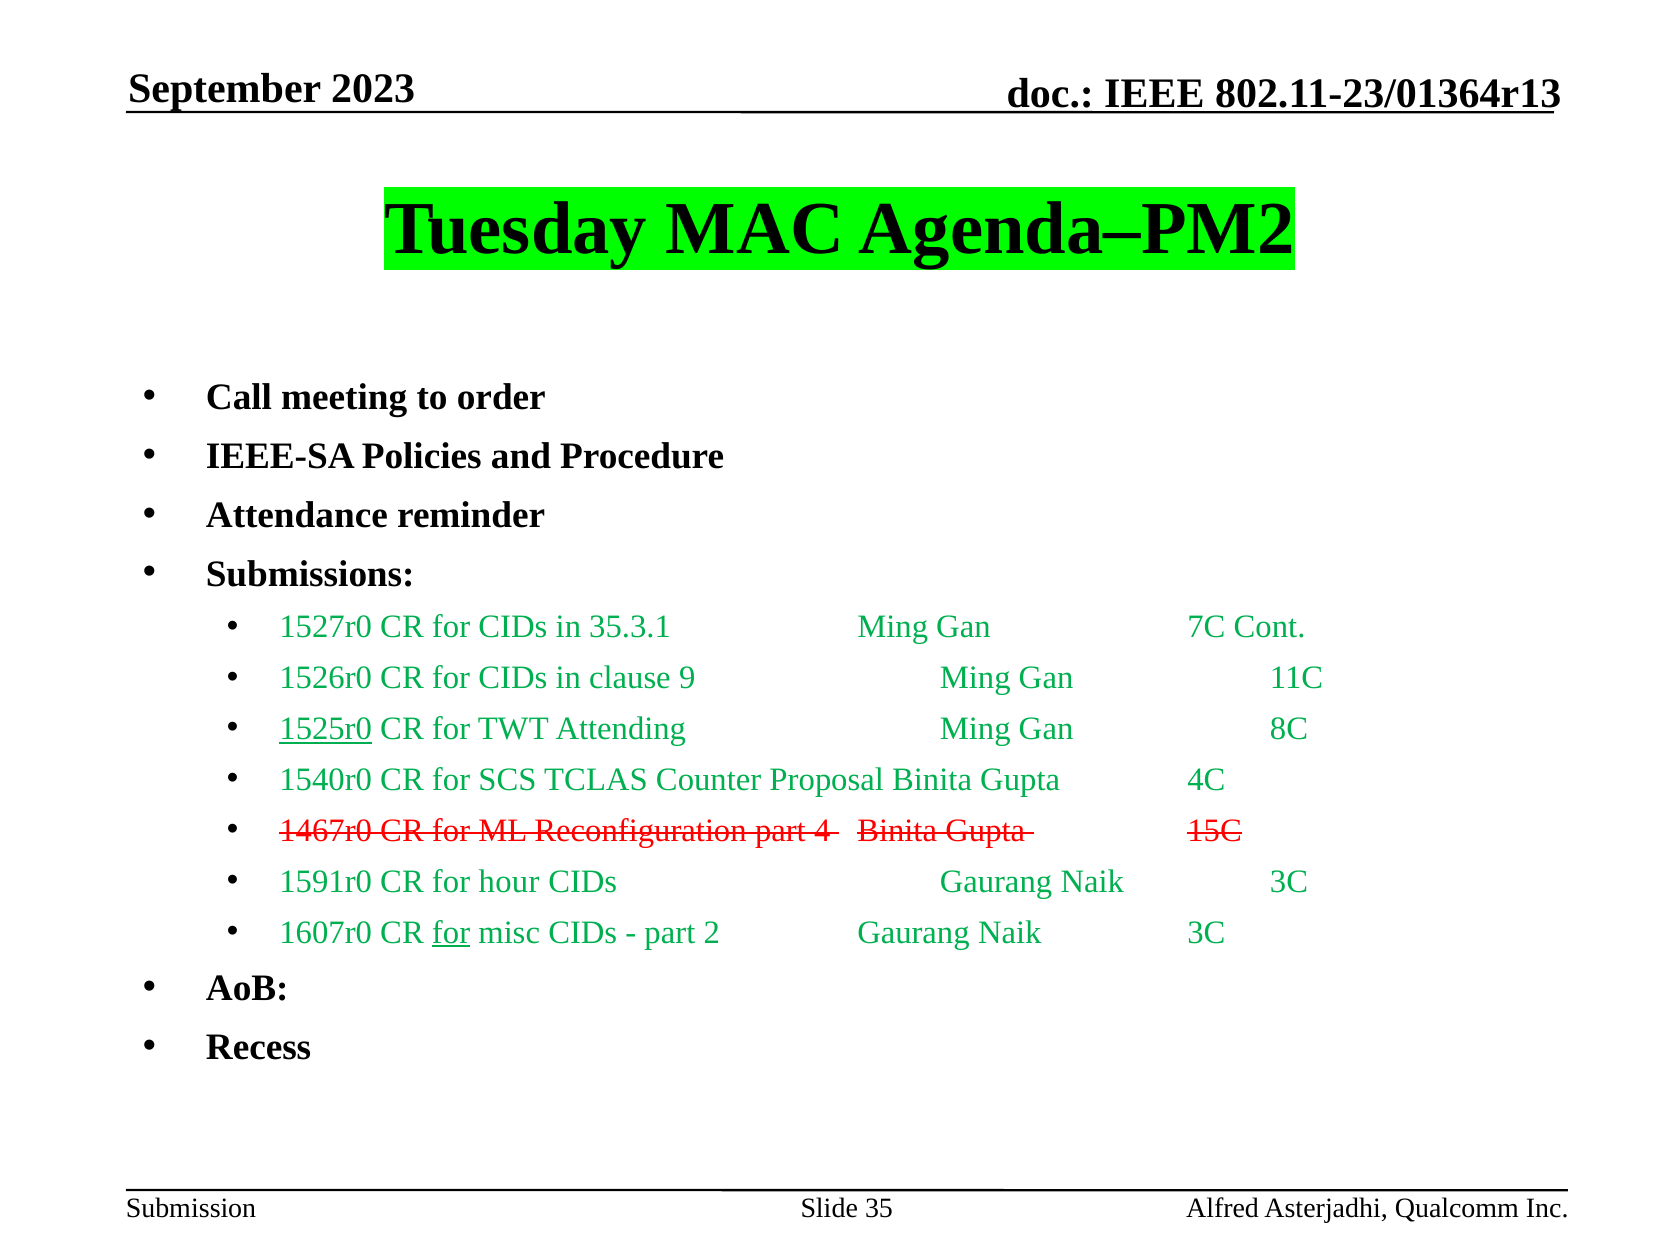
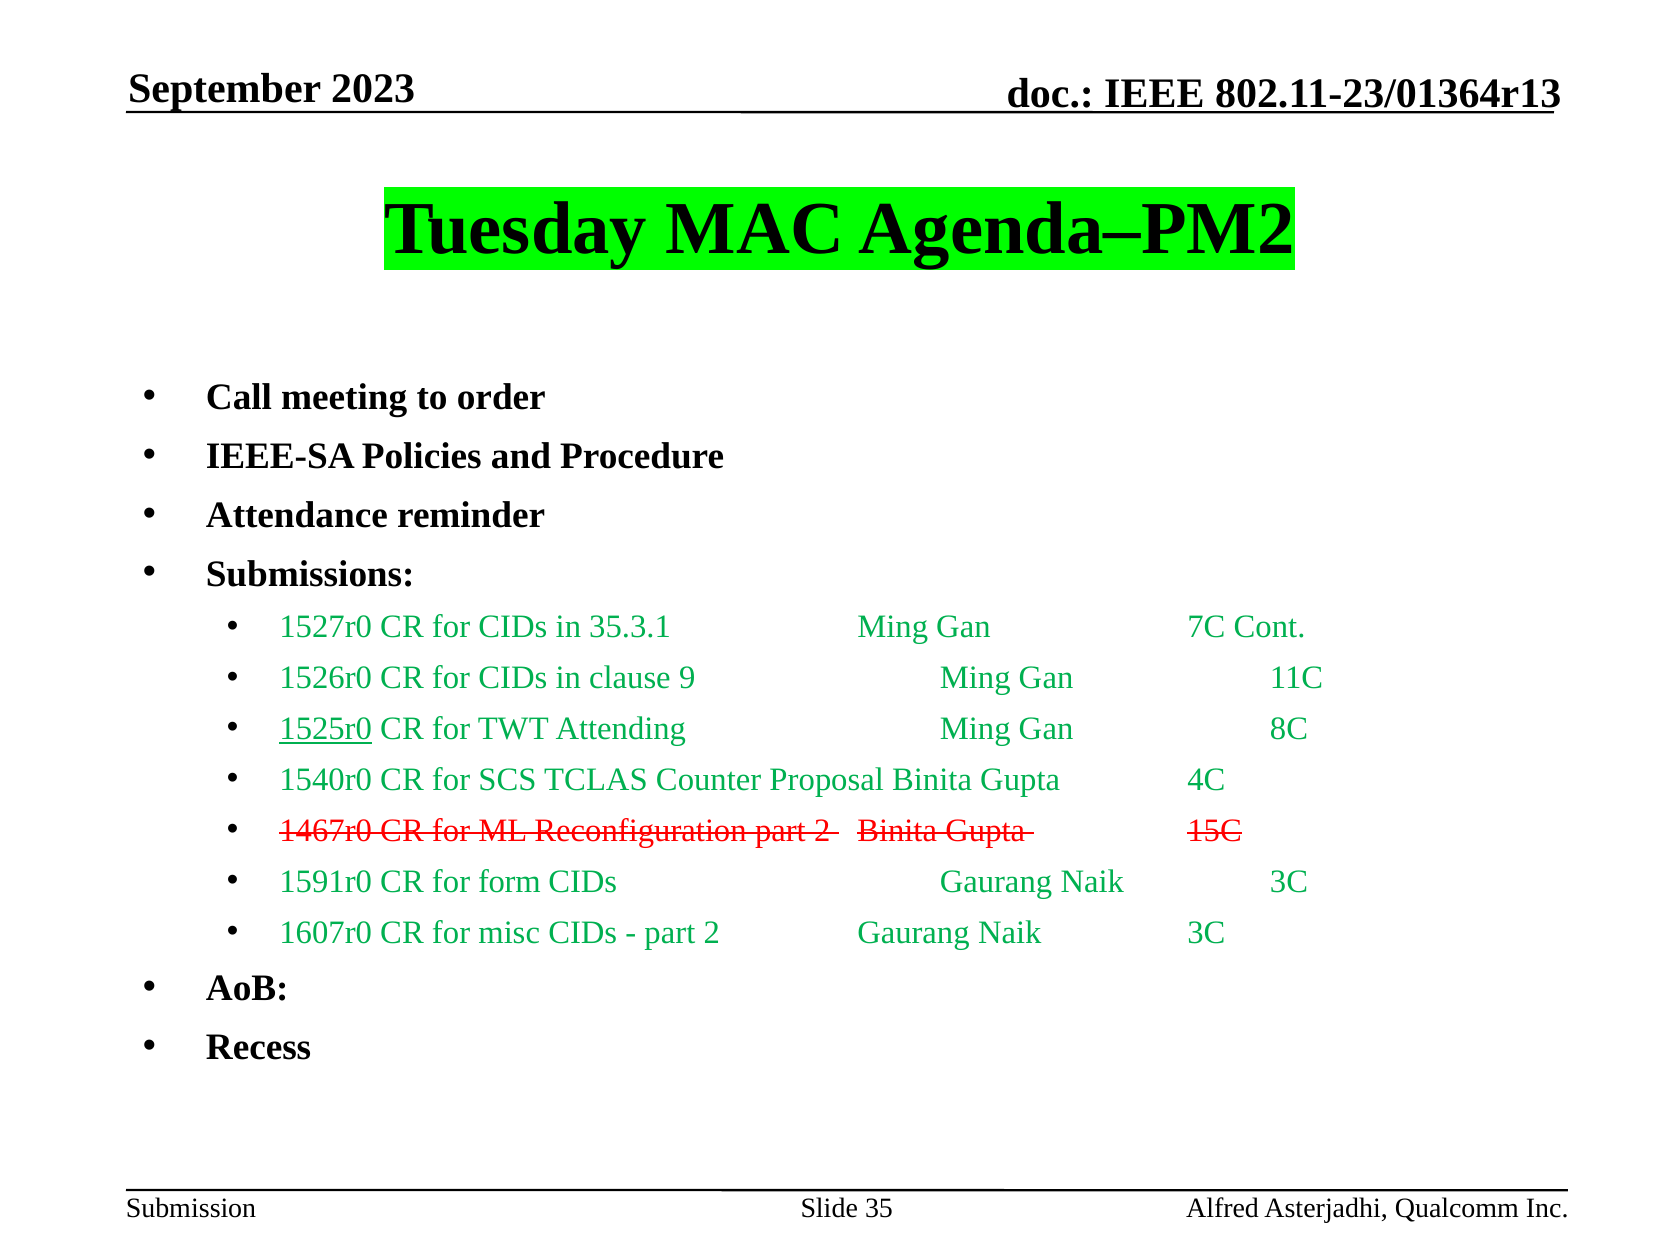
Reconfiguration part 4: 4 -> 2 (822, 831)
hour: hour -> form (509, 881)
for underline: present -> none (451, 932)
